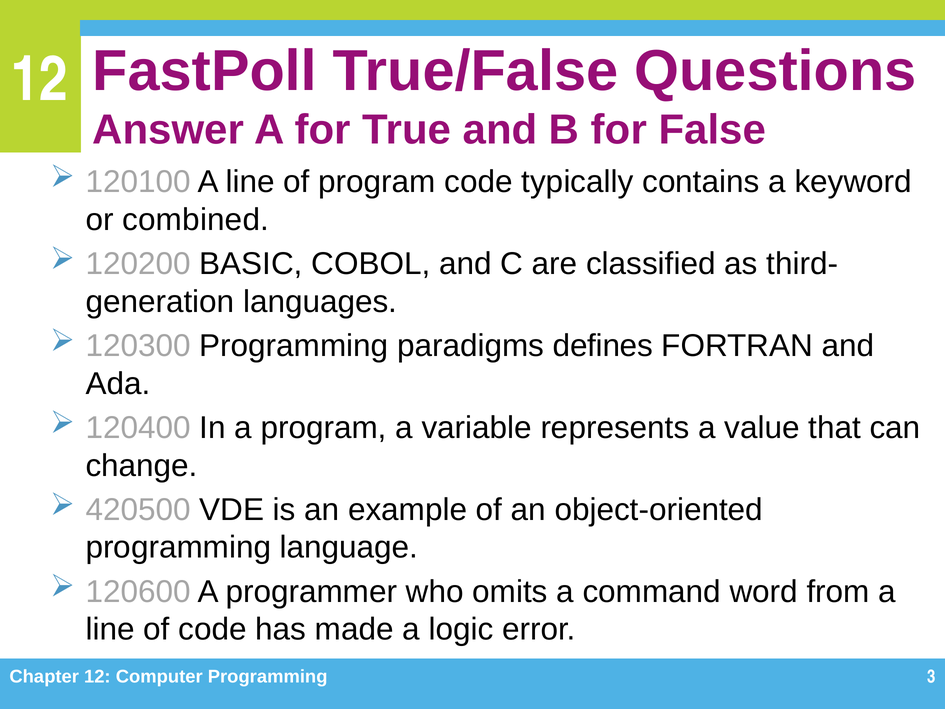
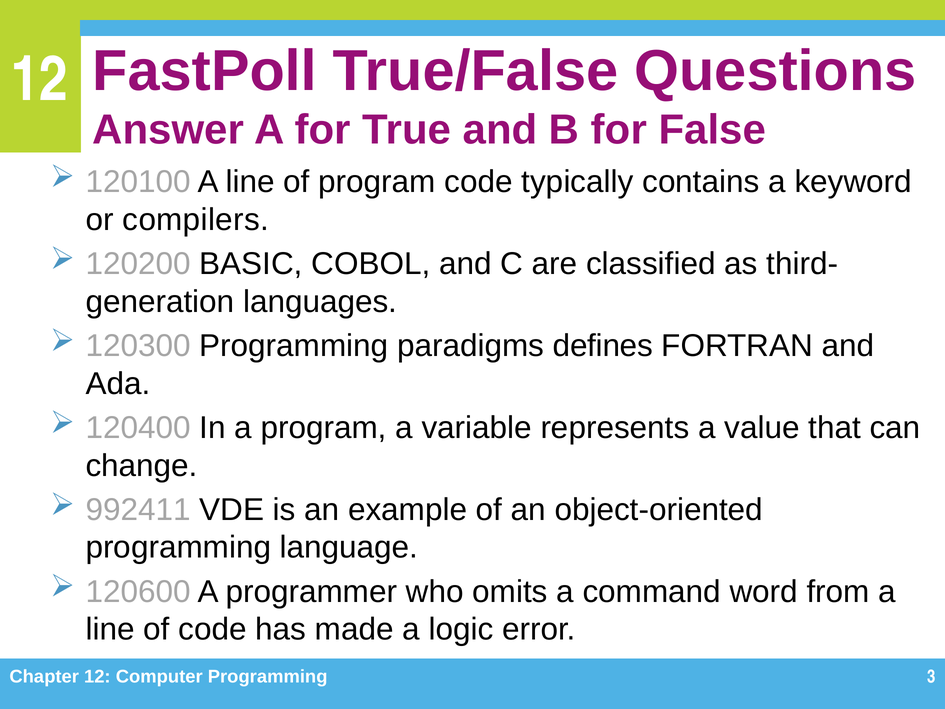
combined: combined -> compilers (196, 220)
420500: 420500 -> 992411 (138, 510)
